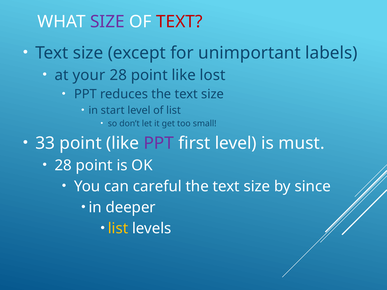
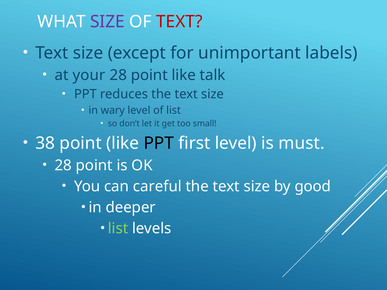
lost: lost -> talk (213, 75)
start: start -> wary (113, 111)
33: 33 -> 38 (45, 143)
PPT colour: purple -> black (159, 143)
since: since -> good (313, 187)
list colour: yellow -> light green (118, 229)
